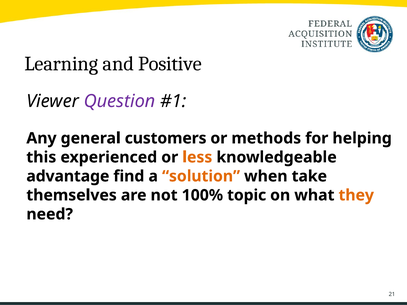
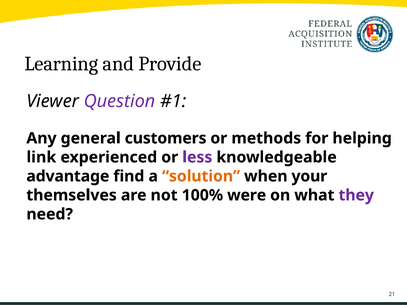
Positive: Positive -> Provide (170, 64)
this: this -> link (41, 157)
less colour: orange -> purple (197, 157)
take: take -> your (309, 176)
topic: topic -> were (247, 195)
they colour: orange -> purple (356, 195)
